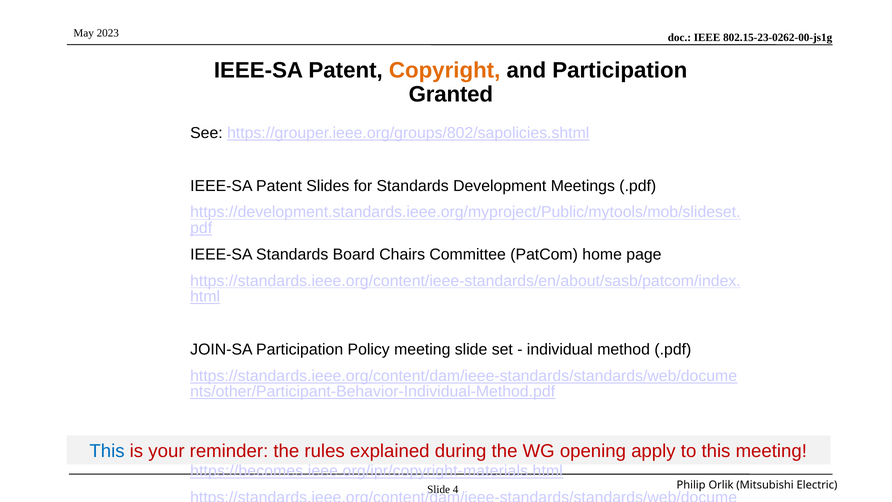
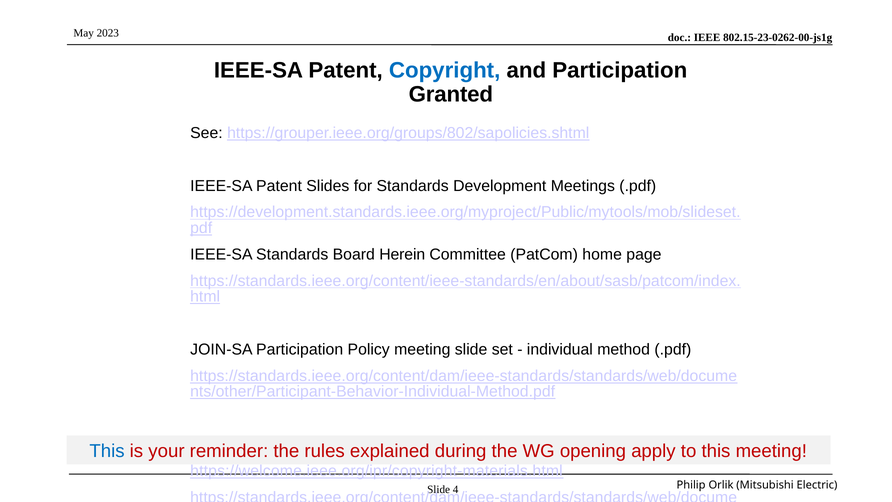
Copyright colour: orange -> blue (445, 70)
Chairs: Chairs -> Herein (402, 254)
https://becomes.ieee.org/ipr/copyright-materials.html: https://becomes.ieee.org/ipr/copyright-materials.html -> https://welcome.ieee.org/ipr/copyright-materials.html (376, 471)
